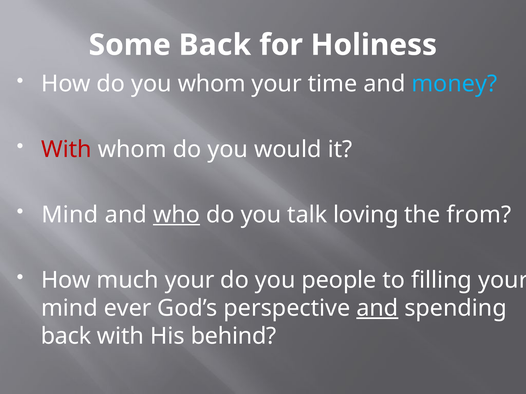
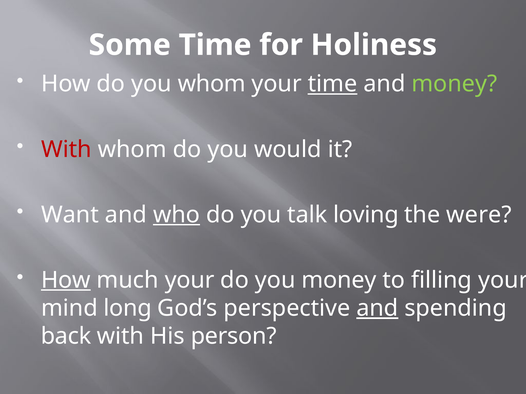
Some Back: Back -> Time (215, 45)
time underline: none -> present (333, 84)
money colour: light blue -> light green (454, 84)
Mind: Mind -> Want (70, 215)
from: from -> were (479, 215)
How underline: none -> present (66, 280)
you people: people -> money (339, 280)
ever: ever -> long (128, 309)
behind: behind -> person (234, 337)
